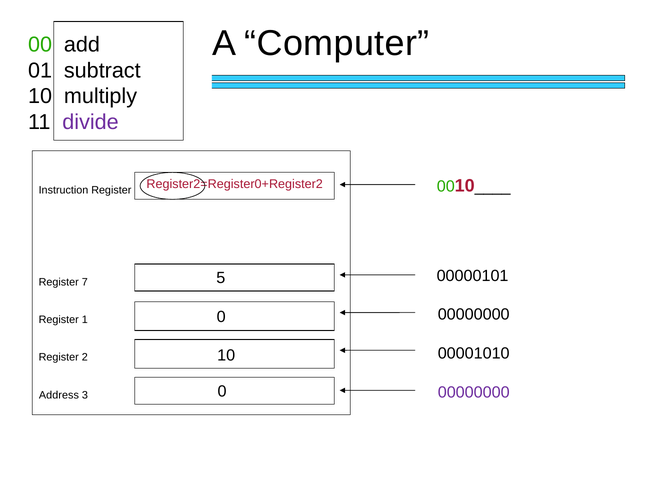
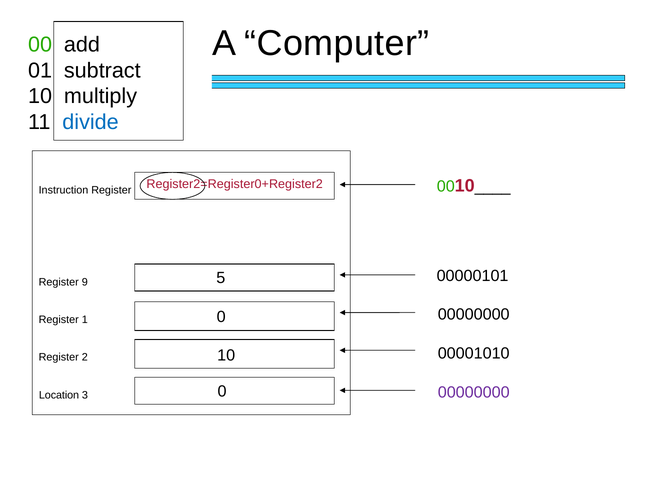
divide colour: purple -> blue (91, 122)
7: 7 -> 9 (85, 282)
Address: Address -> Location (59, 395)
